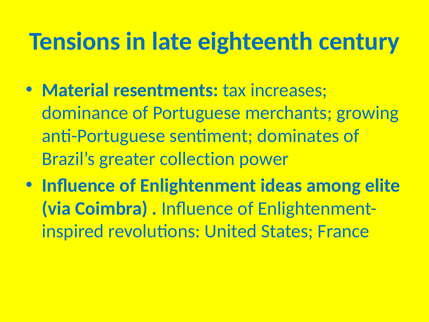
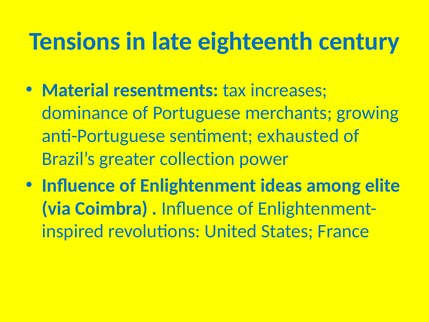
dominates: dominates -> exhausted (298, 136)
